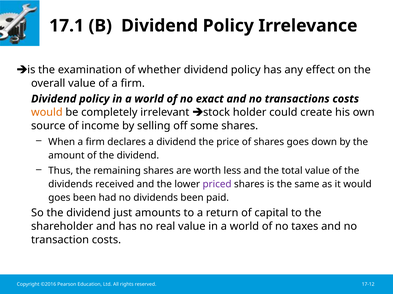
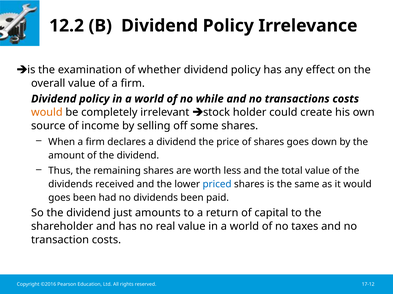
17.1: 17.1 -> 12.2 (67, 26)
exact: exact -> while (210, 99)
priced colour: purple -> blue (217, 185)
